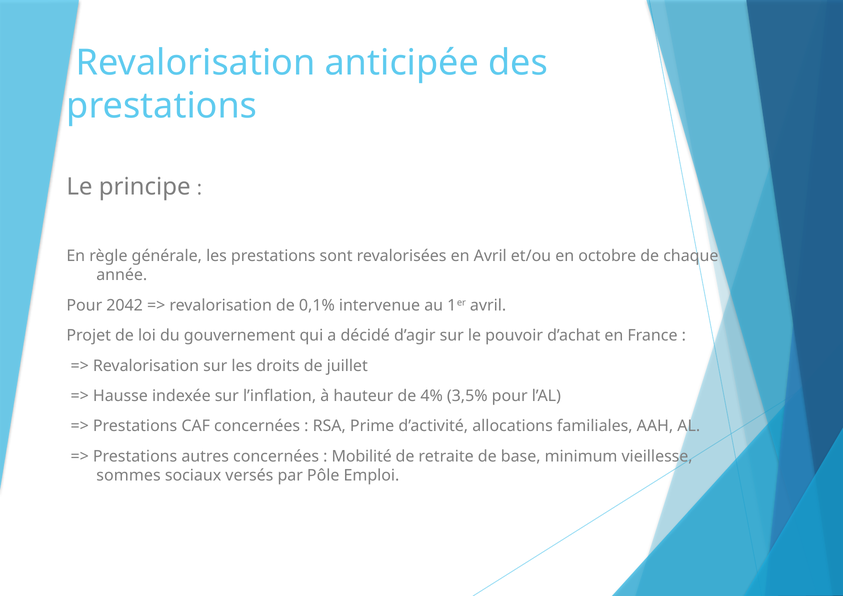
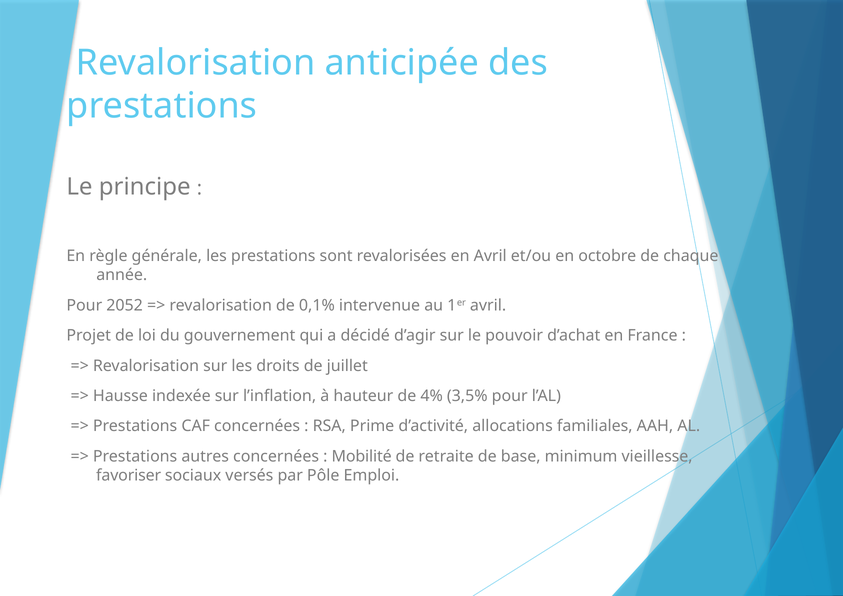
2042: 2042 -> 2052 (125, 305)
sommes: sommes -> favoriser (129, 476)
